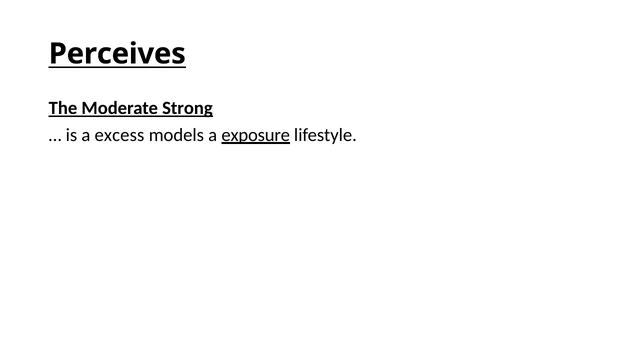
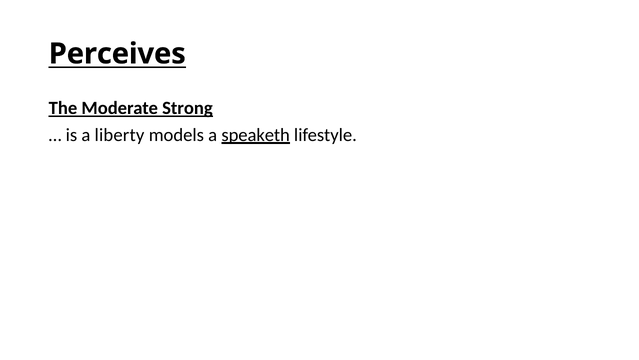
excess: excess -> liberty (119, 135)
exposure: exposure -> speaketh (256, 135)
